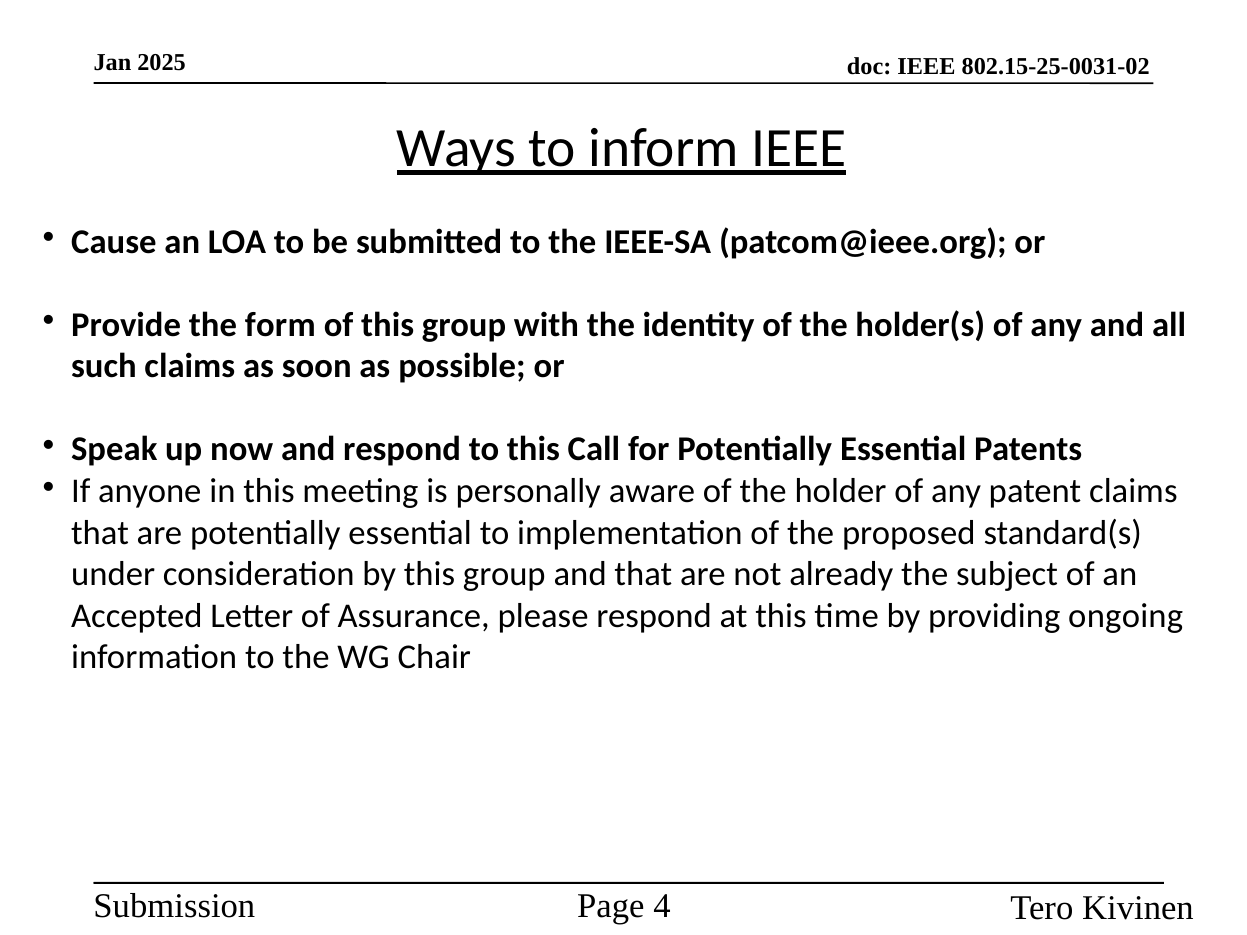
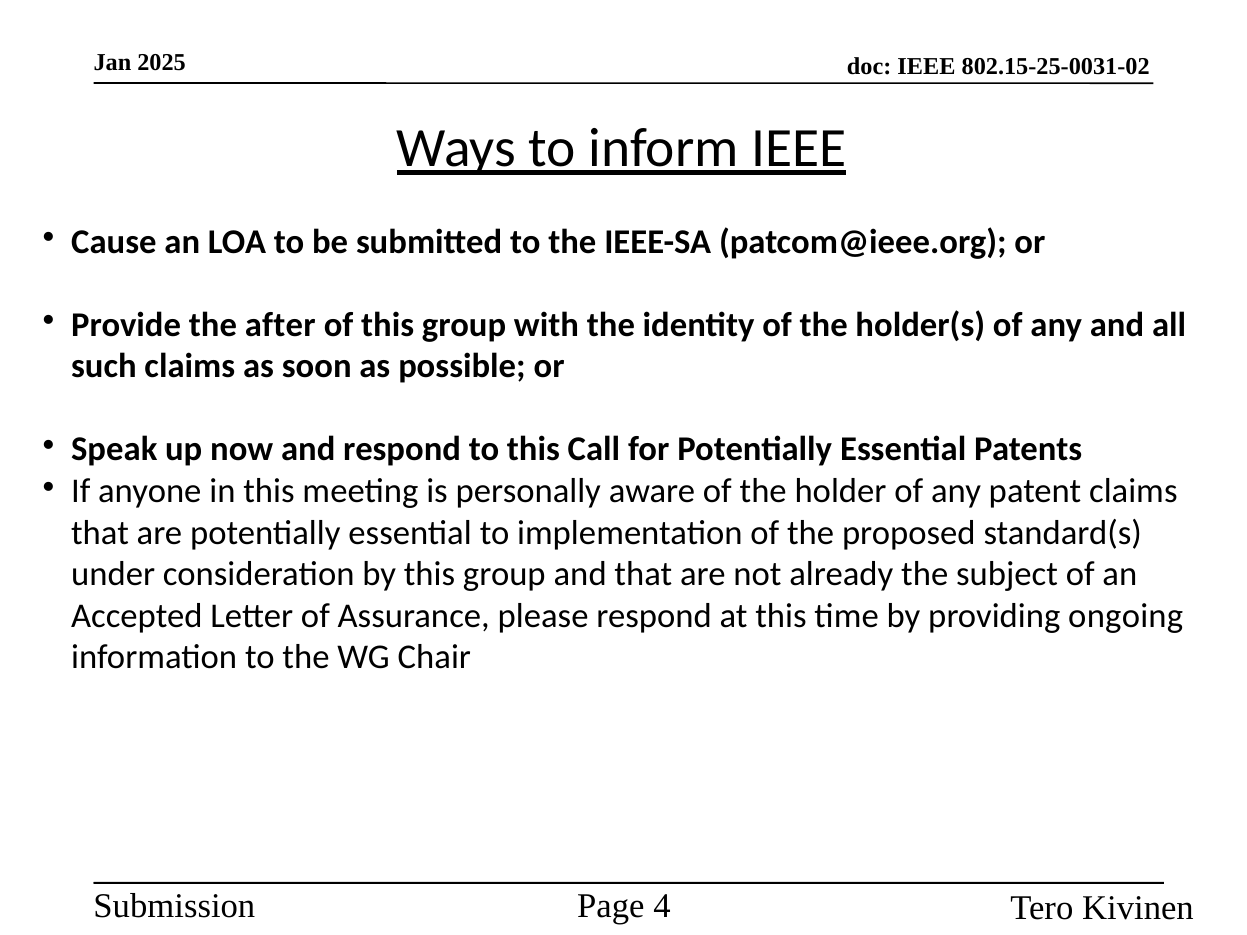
form: form -> after (280, 325)
